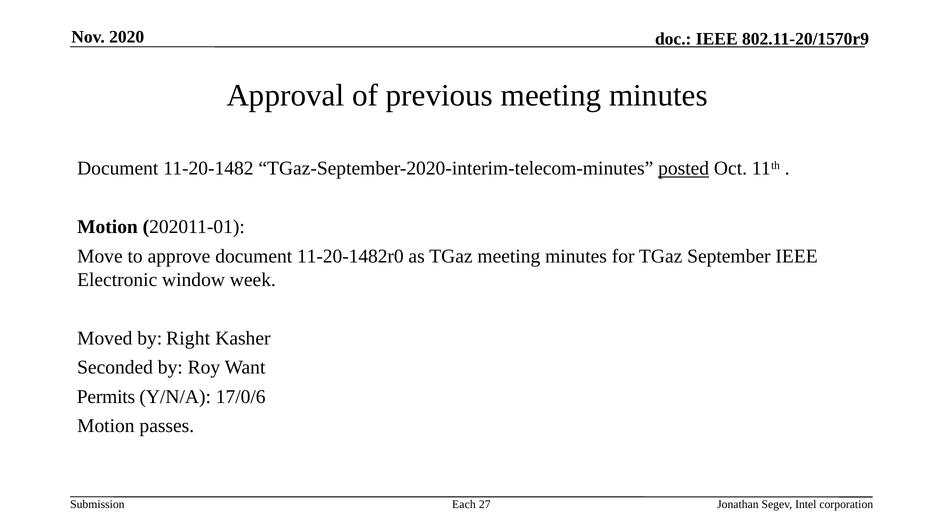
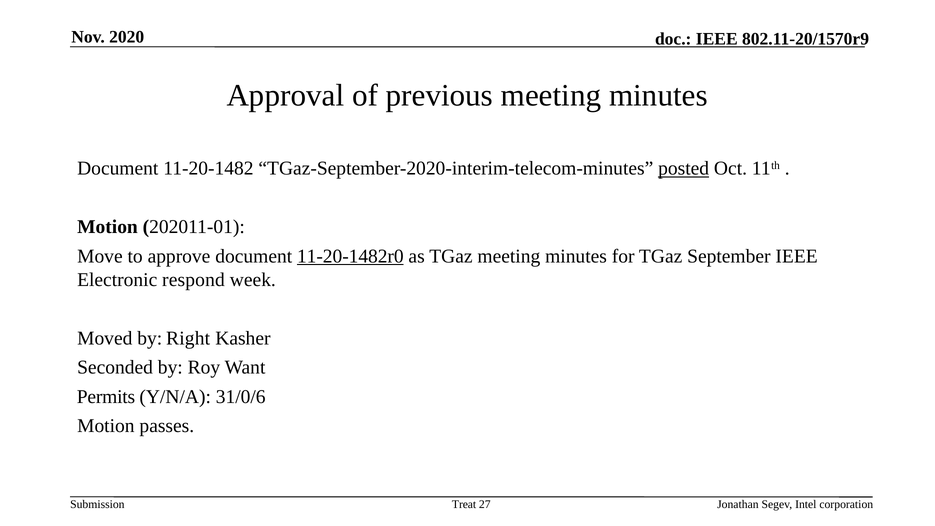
11-20-1482r0 underline: none -> present (350, 256)
window: window -> respond (193, 280)
17/0/6: 17/0/6 -> 31/0/6 (241, 397)
Each: Each -> Treat (464, 504)
